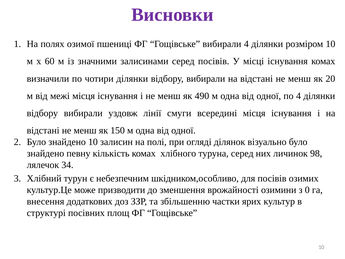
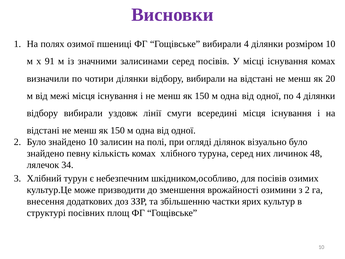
60: 60 -> 91 (50, 61)
490: 490 -> 150 (202, 96)
98: 98 -> 48 (316, 153)
з 0: 0 -> 2 (307, 190)
